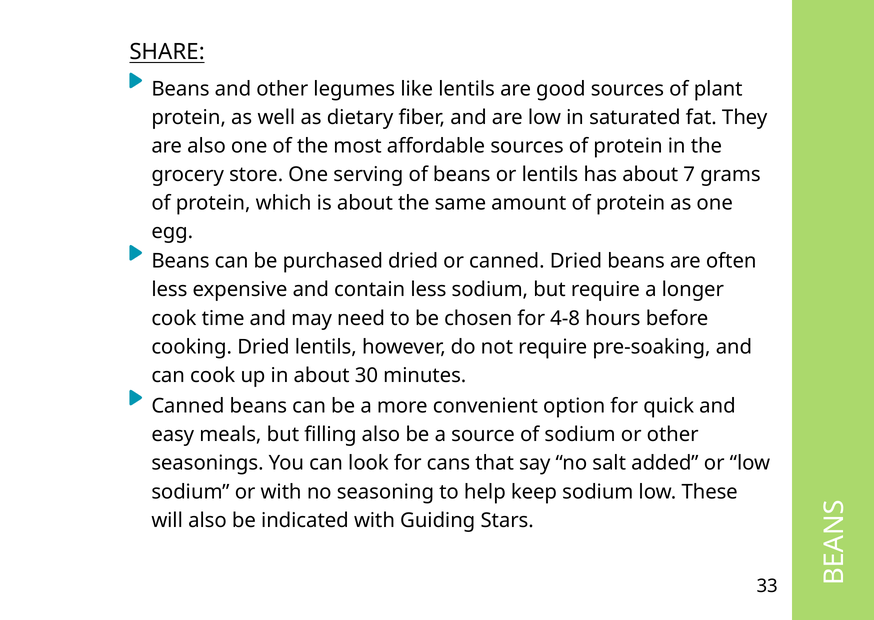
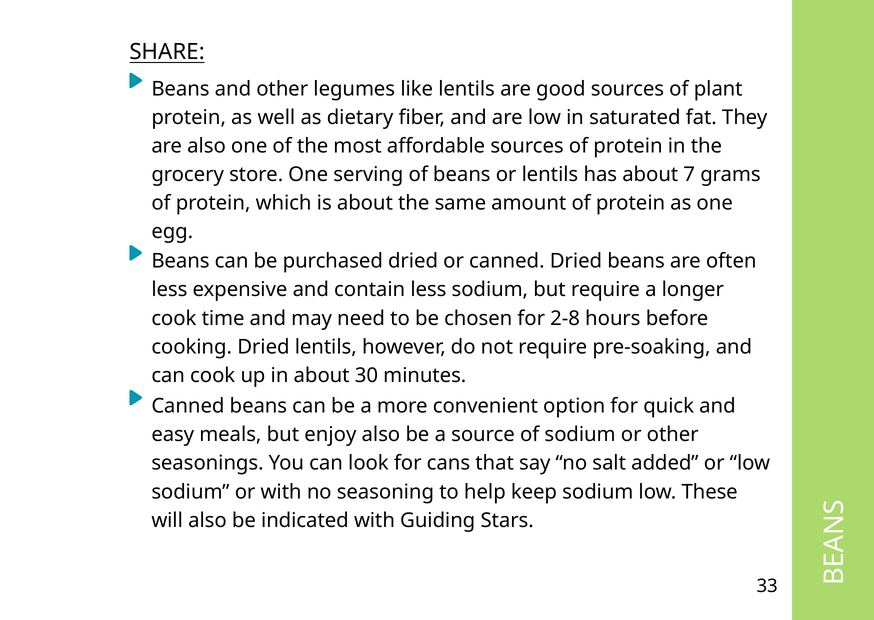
4-8: 4-8 -> 2-8 (565, 318)
filling: filling -> enjoy (330, 434)
